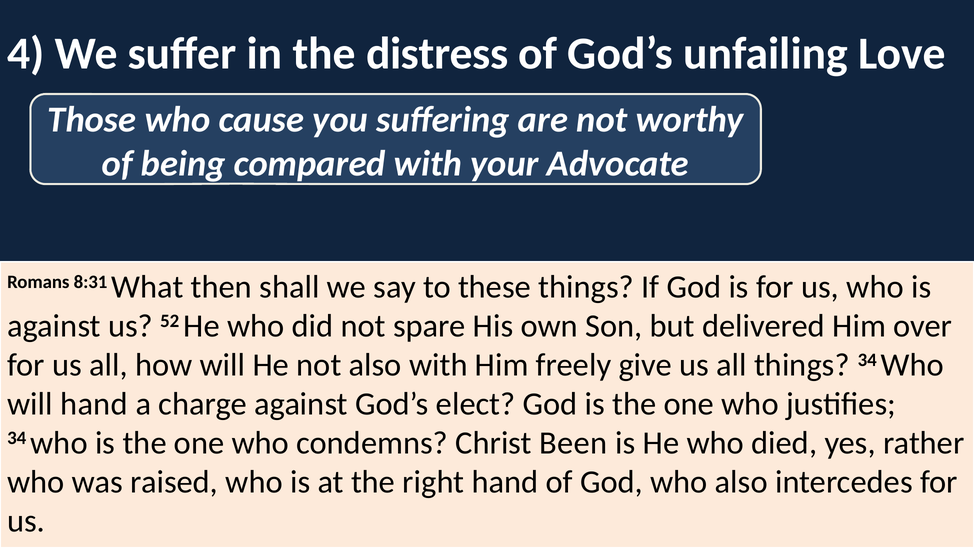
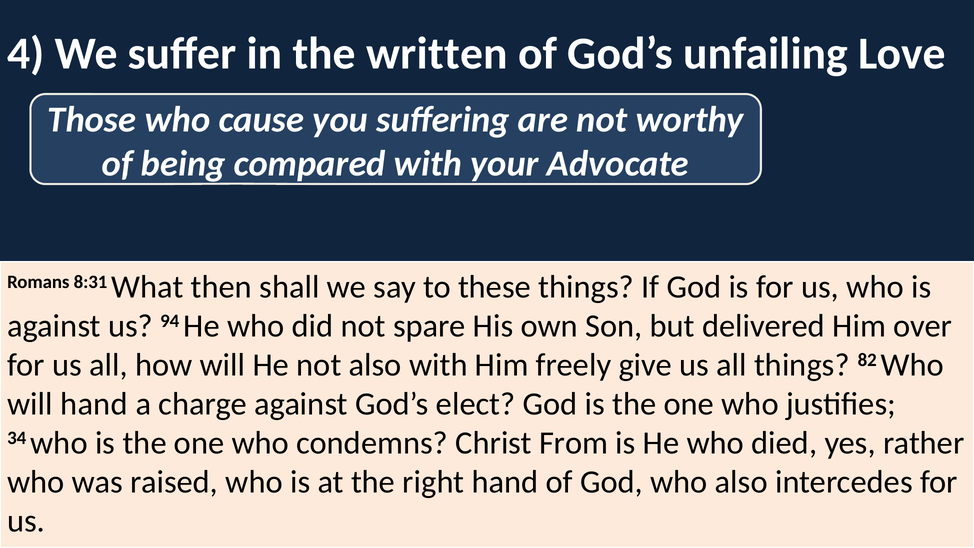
distress: distress -> written (437, 54)
52: 52 -> 94 (170, 321)
things 34: 34 -> 82 (867, 360)
Been: Been -> From (574, 443)
